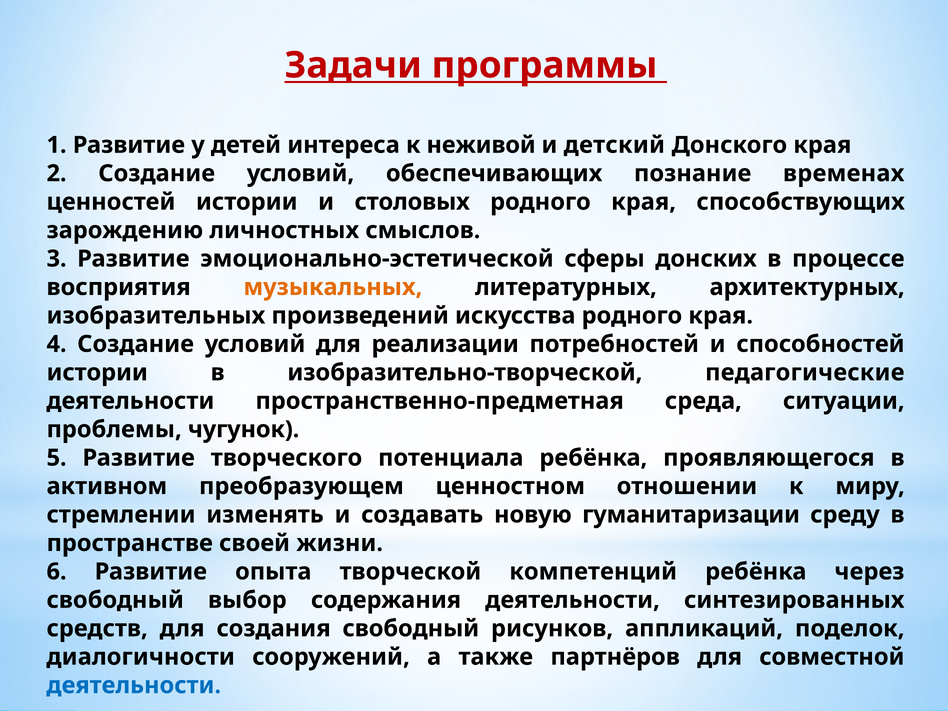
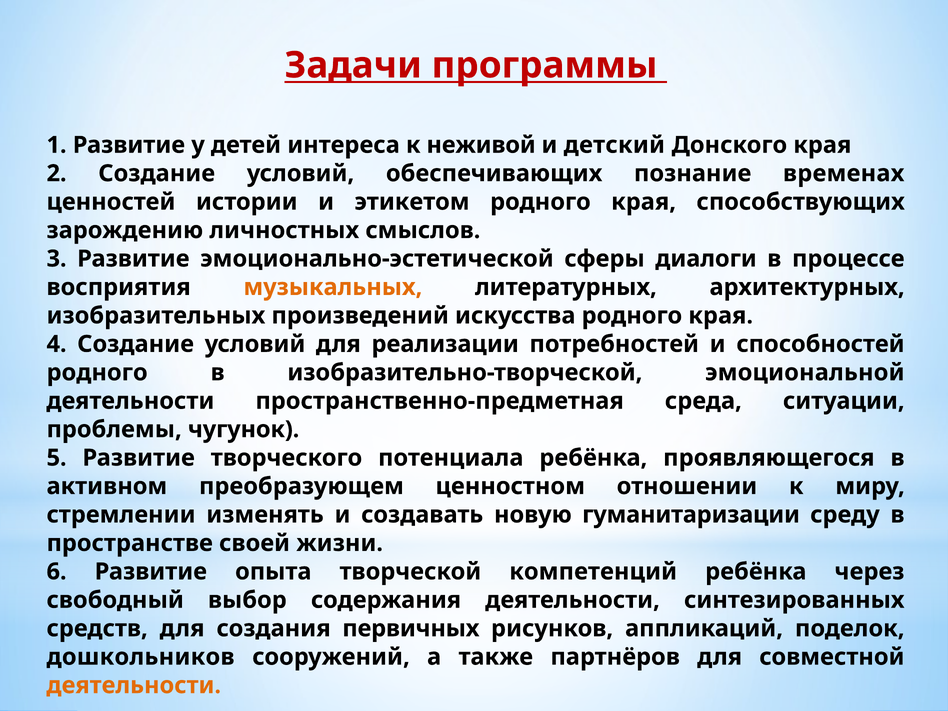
столовых: столовых -> этикетом (412, 202)
донских: донских -> диалоги (706, 259)
истории: истории -> родного (97, 372)
педагогические: педагогические -> эмоциональной (805, 372)
создания свободный: свободный -> первичных (411, 628)
диалогичности: диалогичности -> дошкольников (141, 657)
деятельности colour: blue -> orange (134, 685)
